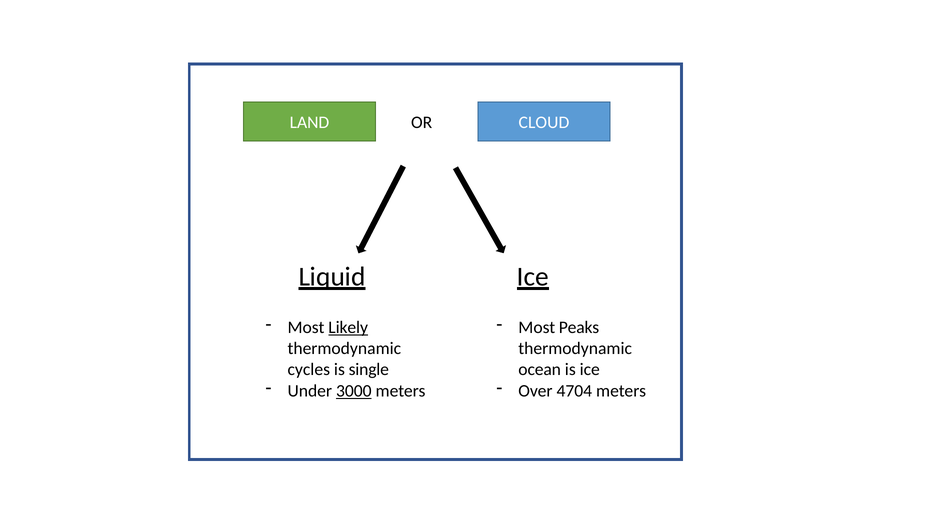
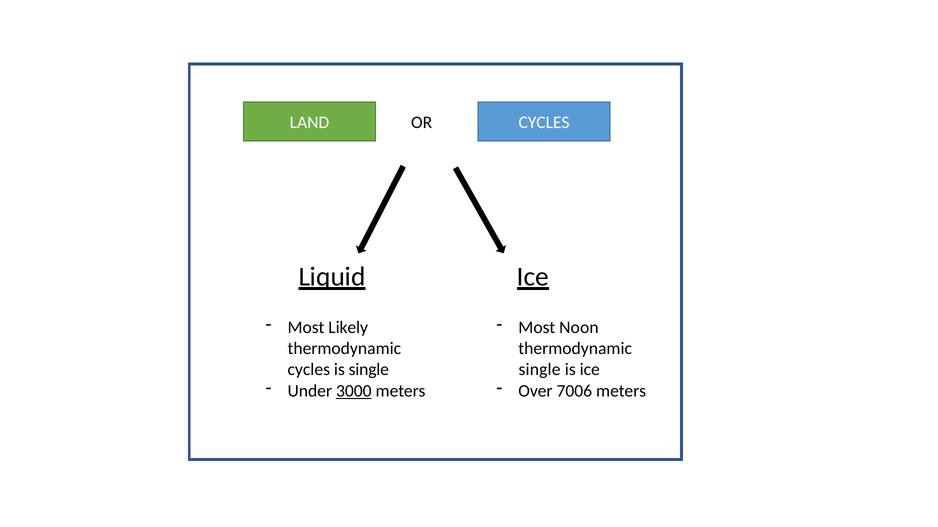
LAND CLOUD: CLOUD -> CYCLES (544, 123)
Likely underline: present -> none (348, 328)
Peaks: Peaks -> Noon (579, 328)
ocean: ocean -> single (540, 370)
4704: 4704 -> 7006 (574, 391)
